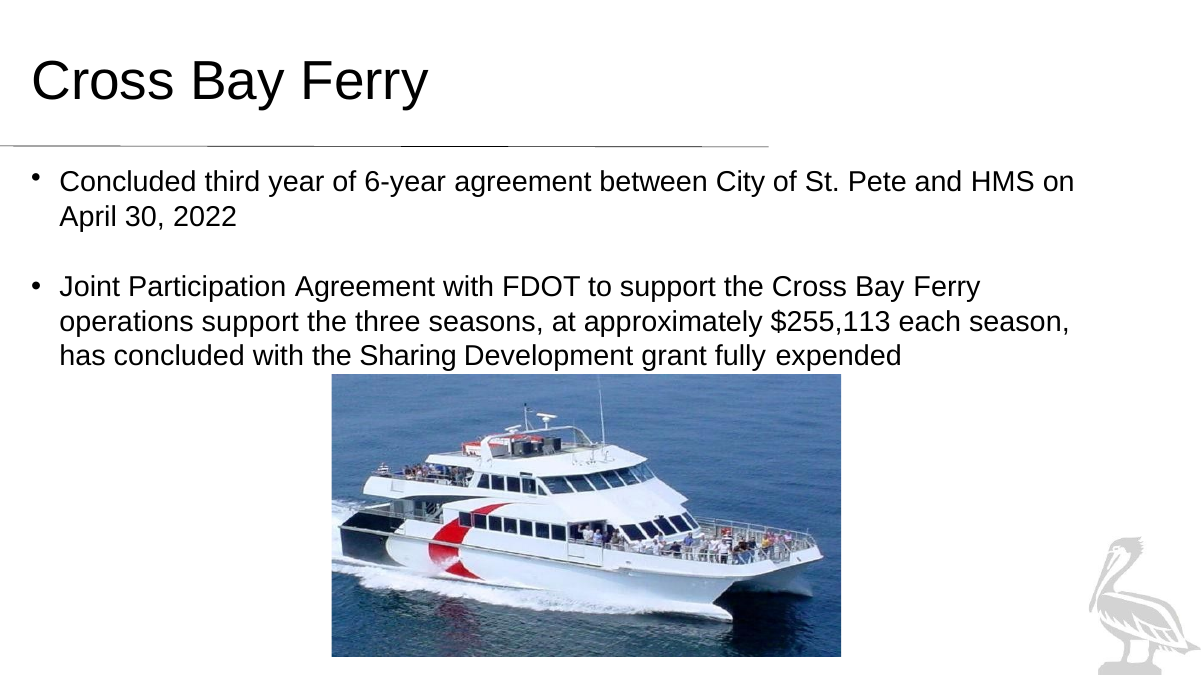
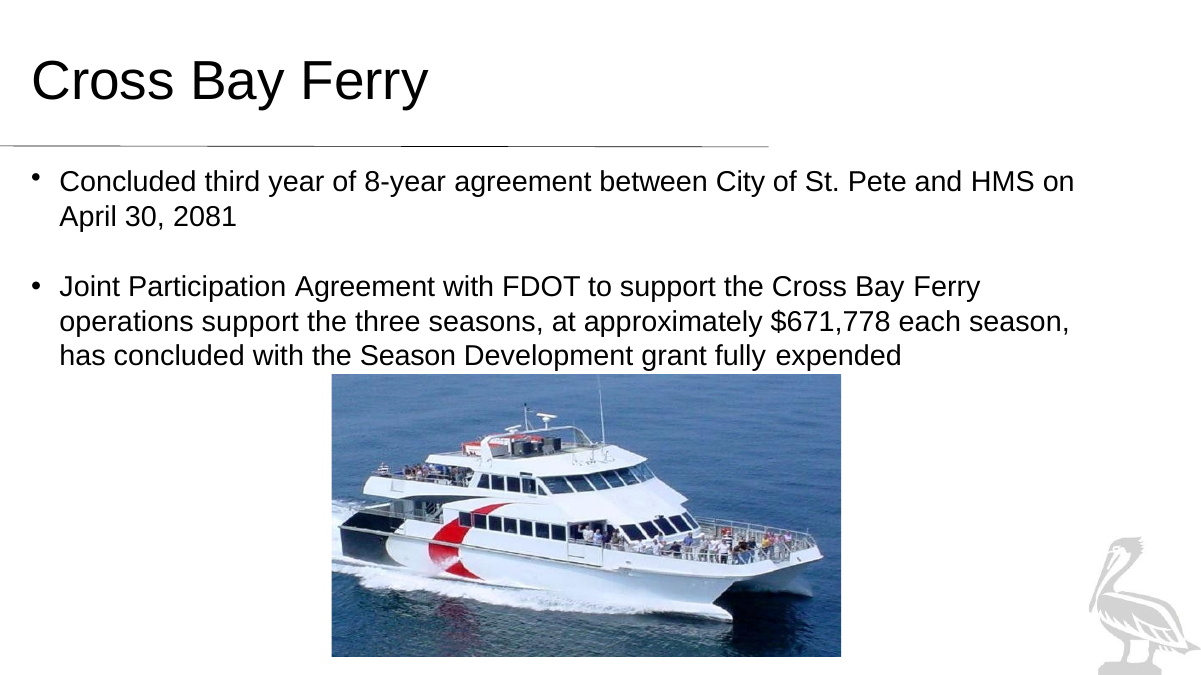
6-year: 6-year -> 8-year (405, 183)
2022: 2022 -> 2081 (205, 217)
$255,113: $255,113 -> $671,778 (831, 322)
the Sharing: Sharing -> Season (408, 357)
